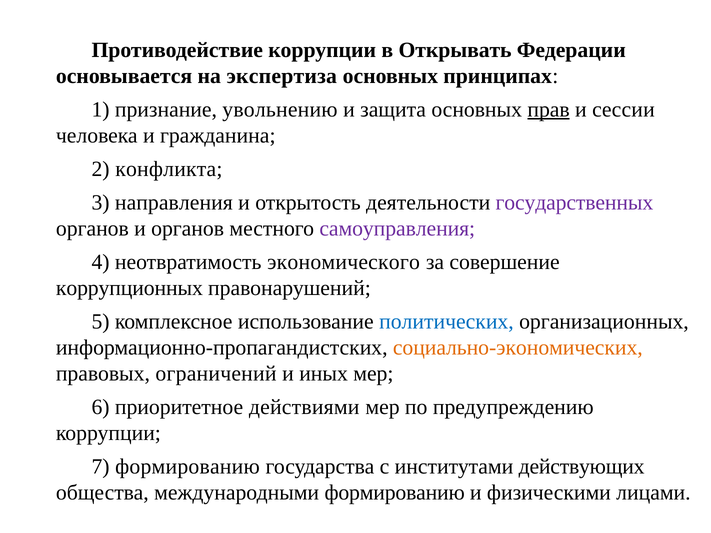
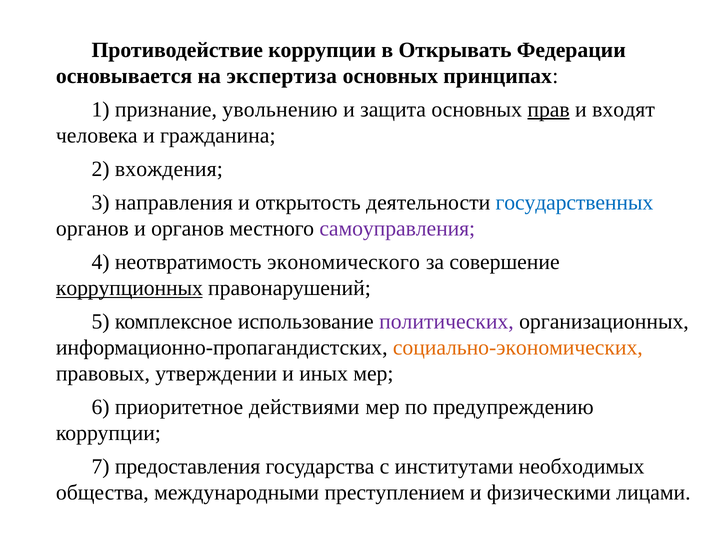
сессии: сессии -> входят (624, 110)
конфликта: конфликта -> вхождения (169, 169)
государственных colour: purple -> blue (574, 203)
коррупционных underline: none -> present (129, 288)
политических colour: blue -> purple (446, 322)
ограничений: ограничений -> утверждении (216, 374)
7 формированию: формированию -> предоставления (188, 467)
действующих: действующих -> необходимых (582, 467)
международными формированию: формированию -> преступлением (395, 493)
